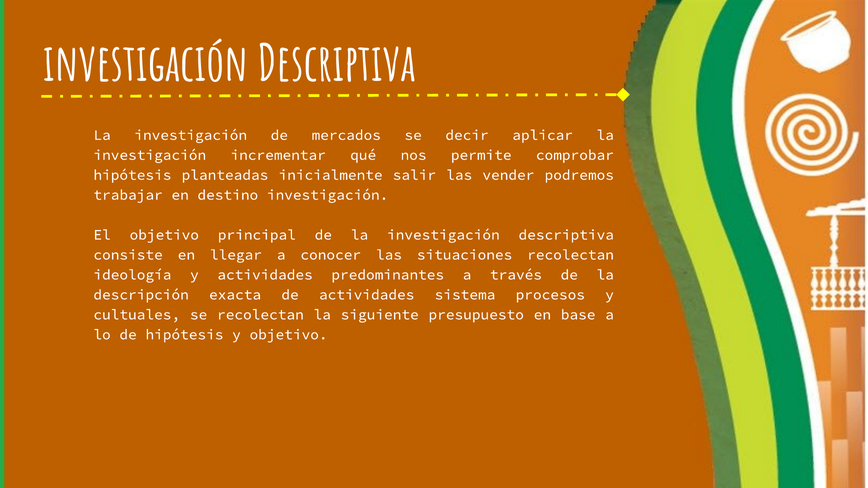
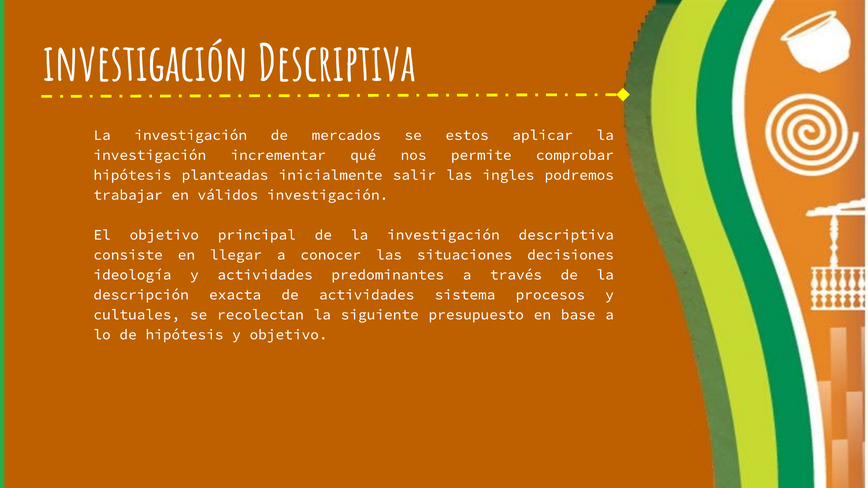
decir: decir -> estos (467, 135)
vender: vender -> ingles (508, 175)
destino: destino -> válidos (228, 195)
situaciones recolectan: recolectan -> decisiones (571, 255)
